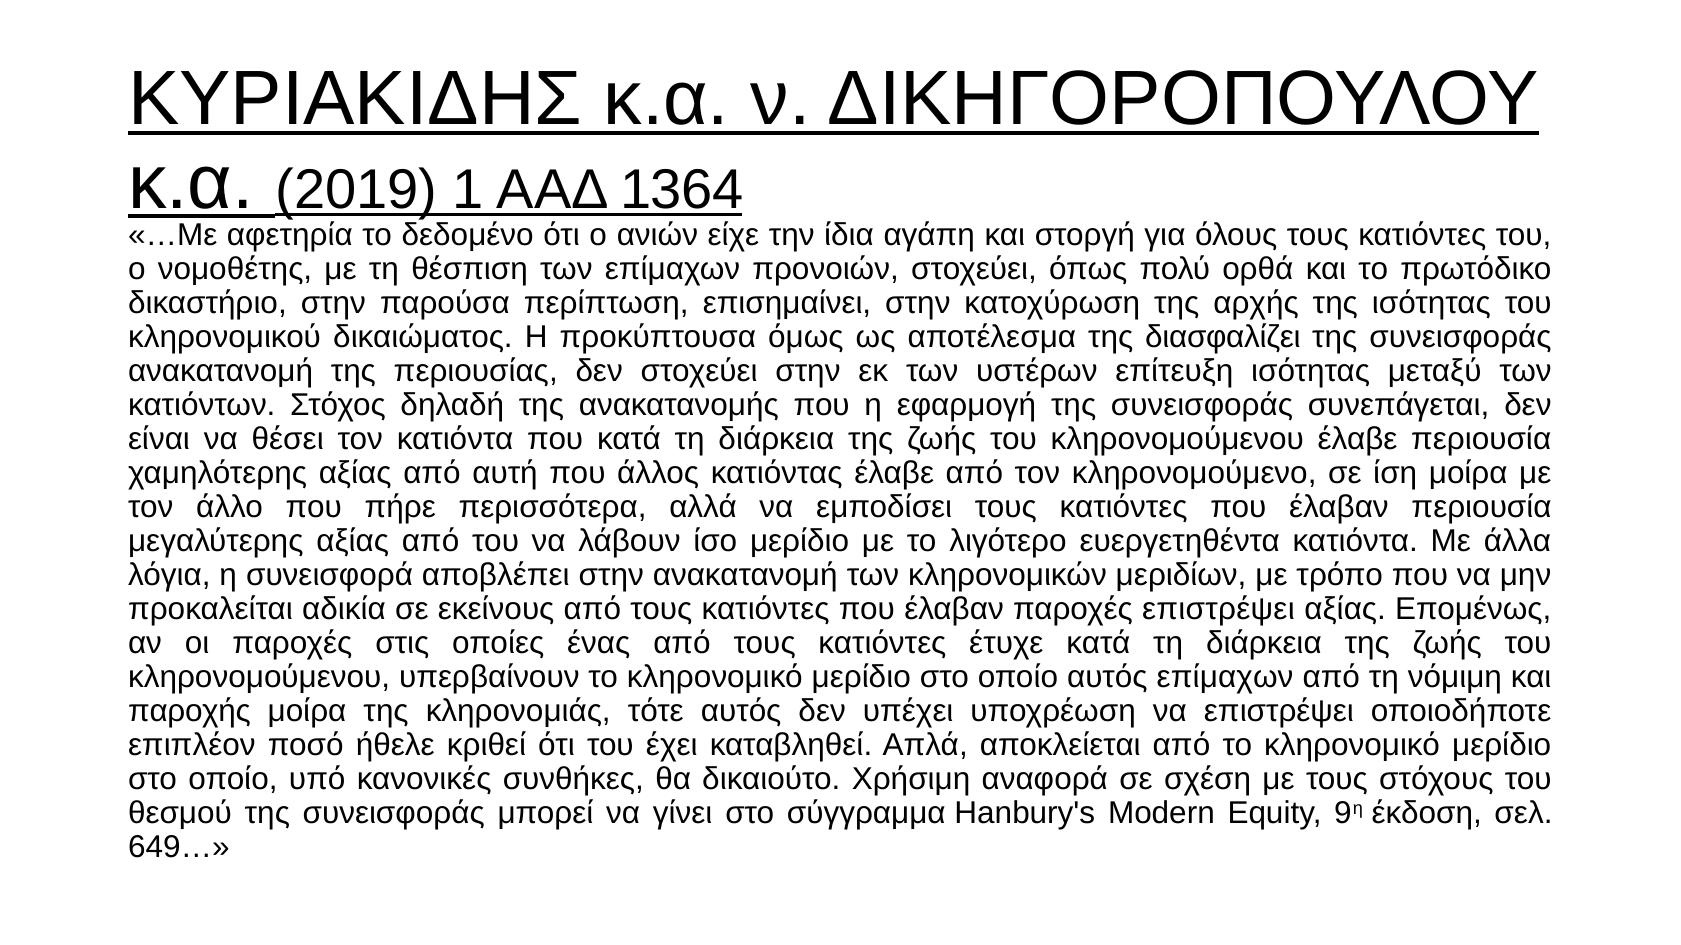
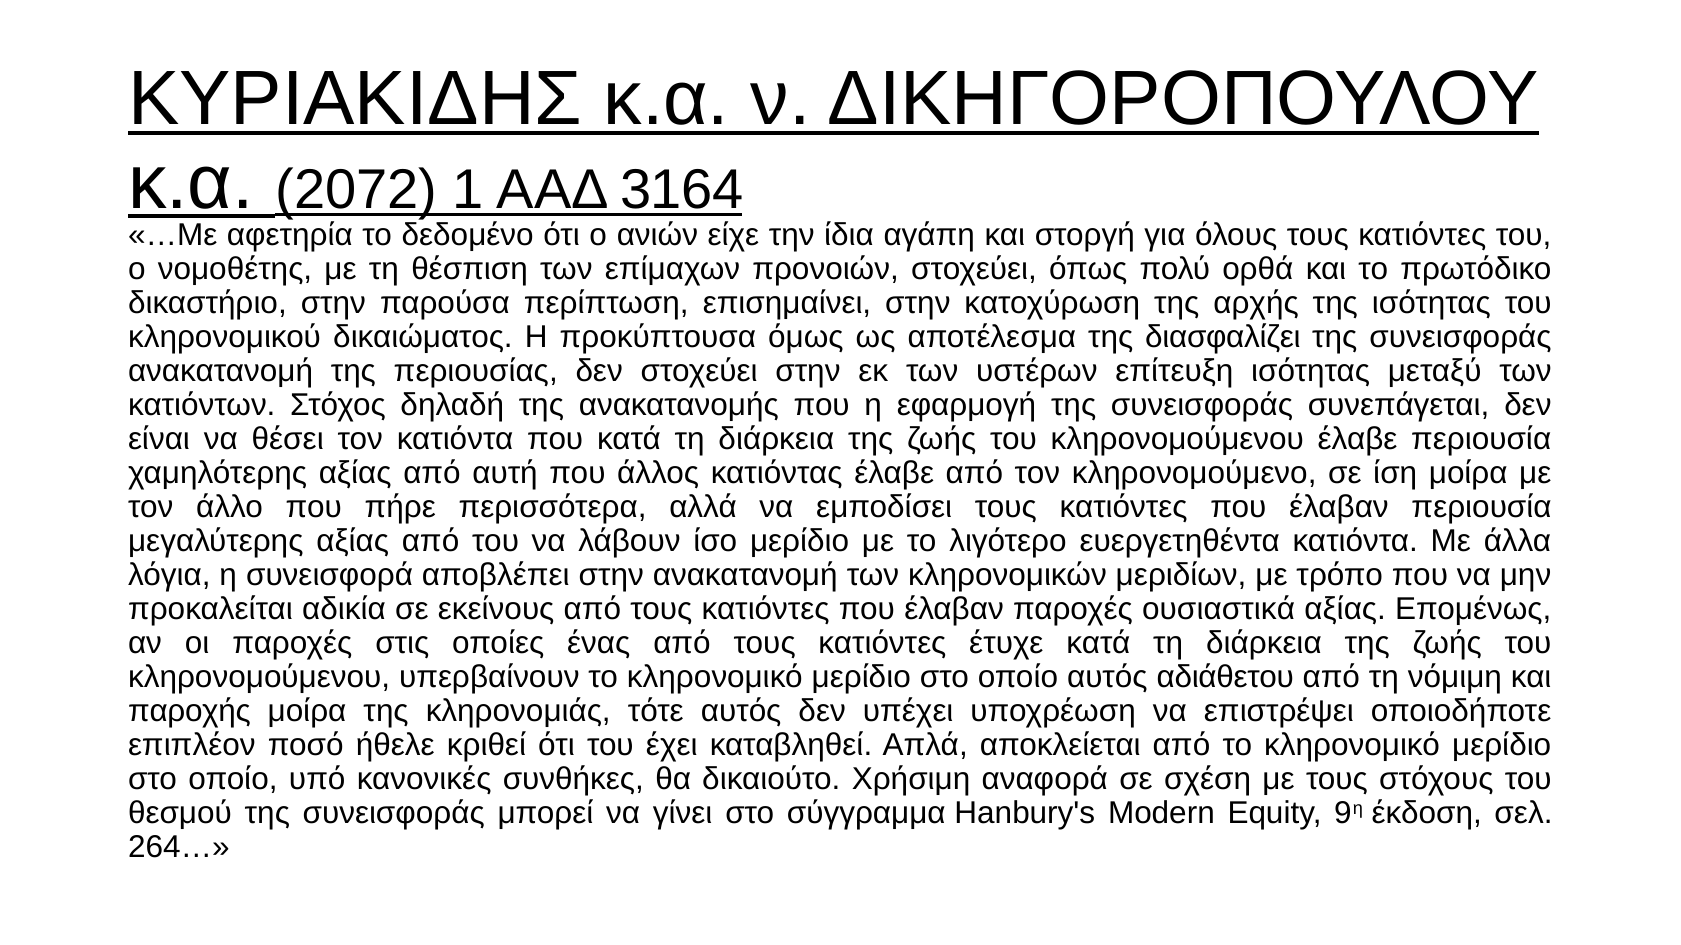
2019: 2019 -> 2072 (356, 190)
1364: 1364 -> 3164 (682, 190)
παροχές επιστρέψει: επιστρέψει -> ουσιαστικά (1219, 609)
αυτός επίμαχων: επίμαχων -> αδιάθετου (1225, 678)
649…: 649… -> 264… (179, 848)
